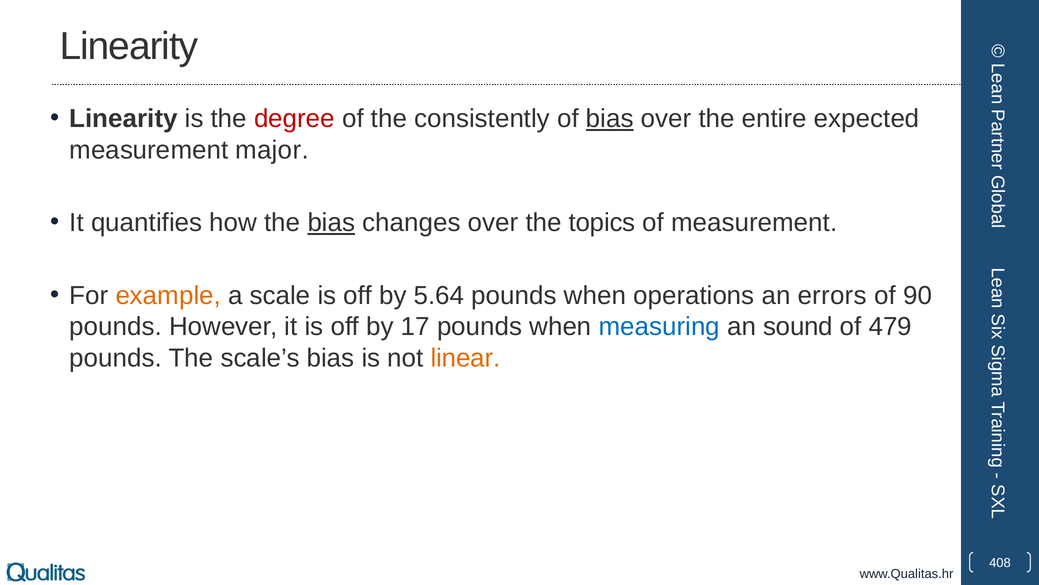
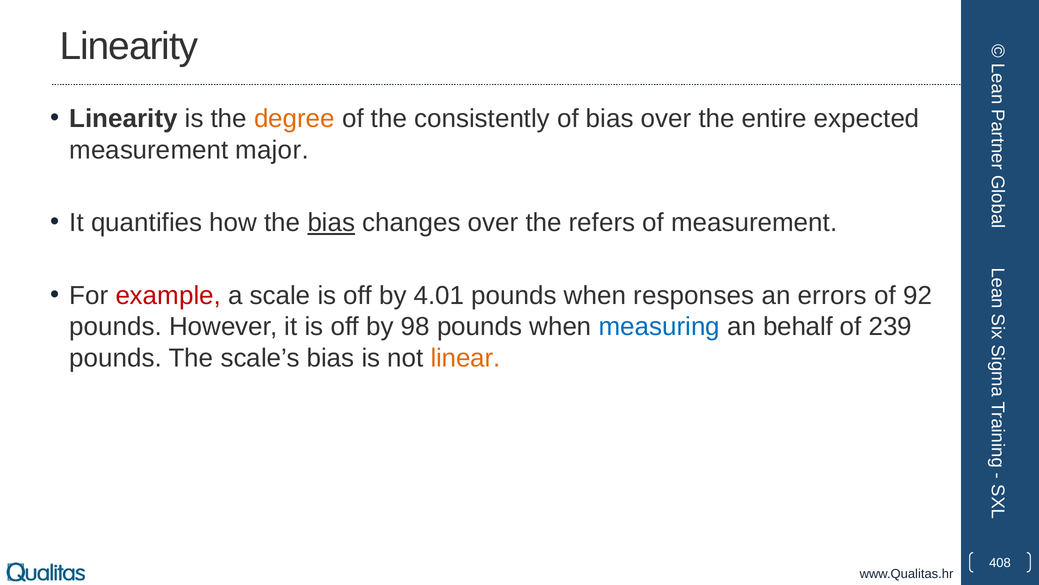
degree colour: red -> orange (294, 119)
bias underline: present -> none (610, 119)
topics: topics -> refers (602, 223)
example colour: orange -> red (168, 295)
5.64: 5.64 -> 4.01 (439, 295)
operations: operations -> responses (694, 295)
90: 90 -> 92 (918, 295)
17: 17 -> 98 (415, 326)
sound: sound -> behalf (798, 326)
479: 479 -> 239 (890, 326)
